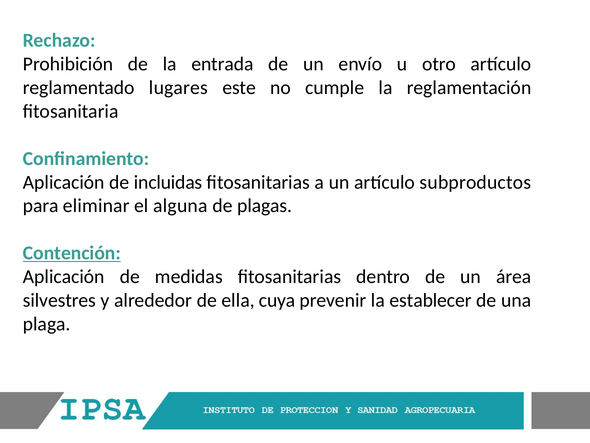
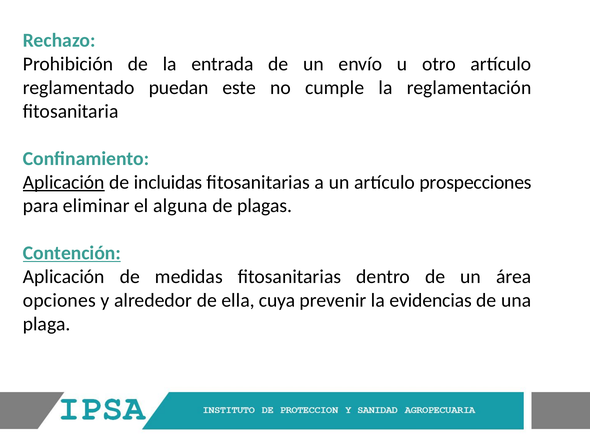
lugares: lugares -> puedan (179, 88)
Aplicación underline: none -> present (64, 182)
subproductos: subproductos -> prospecciones (476, 182)
silvestres: silvestres -> opciones (59, 300)
establecer: establecer -> evidencias (431, 300)
